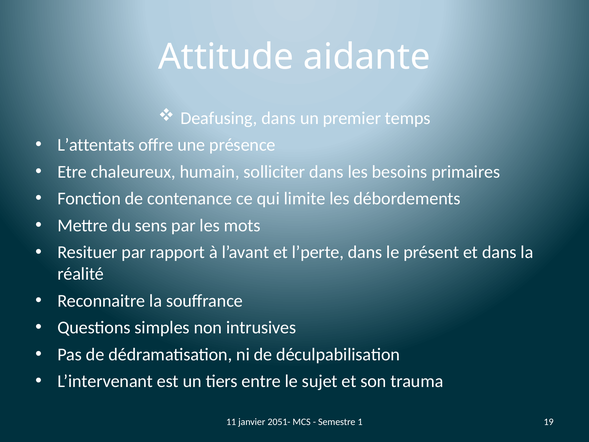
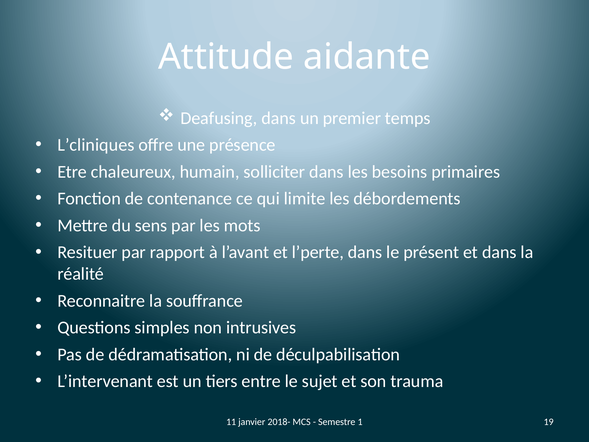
L’attentats: L’attentats -> L’cliniques (96, 145)
2051-: 2051- -> 2018- (279, 422)
